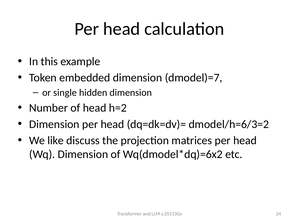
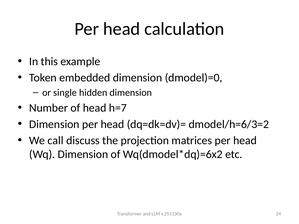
dmodel)=7: dmodel)=7 -> dmodel)=0 (194, 78)
h=2: h=2 -> h=7 (118, 108)
like: like -> call (56, 141)
